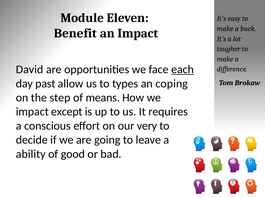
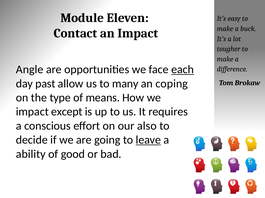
Benefit: Benefit -> Contact (75, 33)
David: David -> Angle (30, 70)
types: types -> many (125, 84)
step: step -> type (60, 98)
very: very -> also (147, 126)
leave underline: none -> present (148, 140)
